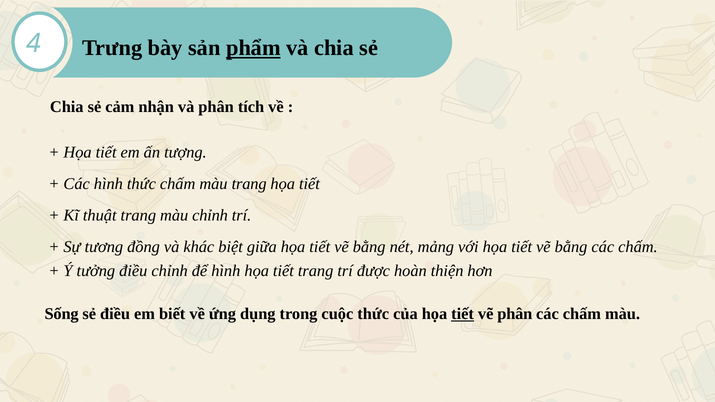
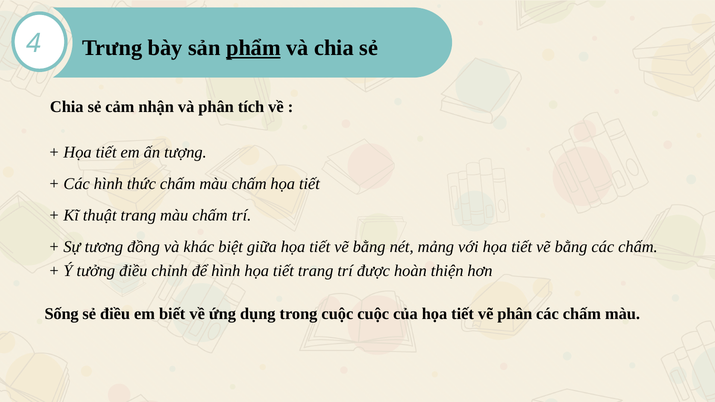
chấm màu trang: trang -> chấm (249, 184)
chỉnh: chỉnh -> chấm (210, 215)
cuộc thức: thức -> cuộc (373, 314)
tiết underline: present -> none (463, 314)
